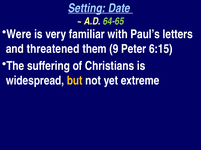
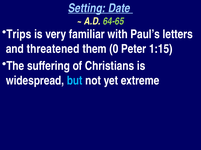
Were: Were -> Trips (19, 34)
9: 9 -> 0 (114, 49)
6:15: 6:15 -> 1:15 (161, 49)
but colour: yellow -> light blue (75, 81)
